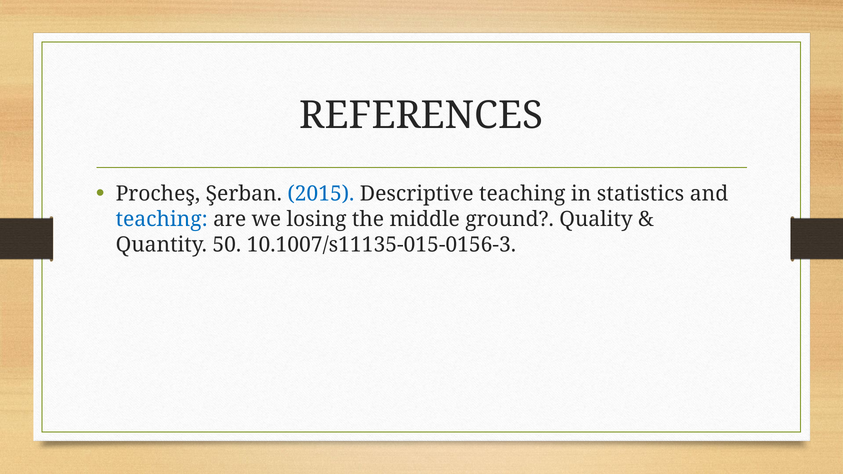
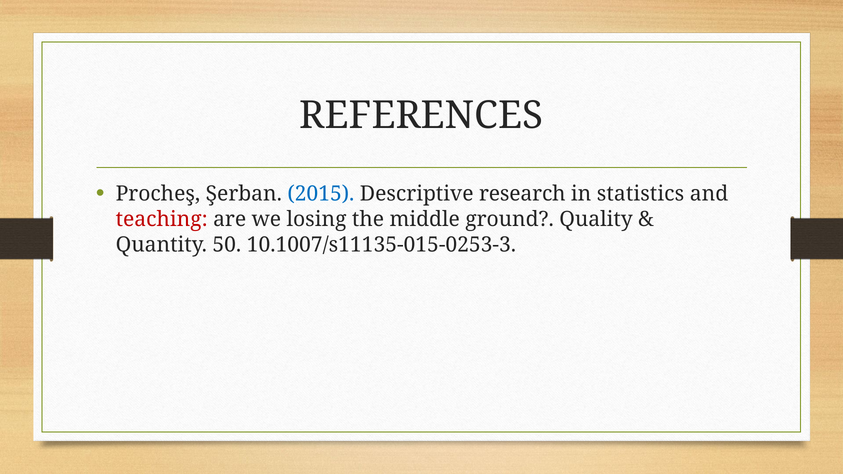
Descriptive teaching: teaching -> research (522, 194)
teaching colour: blue -> red (162, 219)
10.1007/s11135-015-0156-3: 10.1007/s11135-015-0156-3 -> 10.1007/s11135-015-0253-3 (381, 245)
